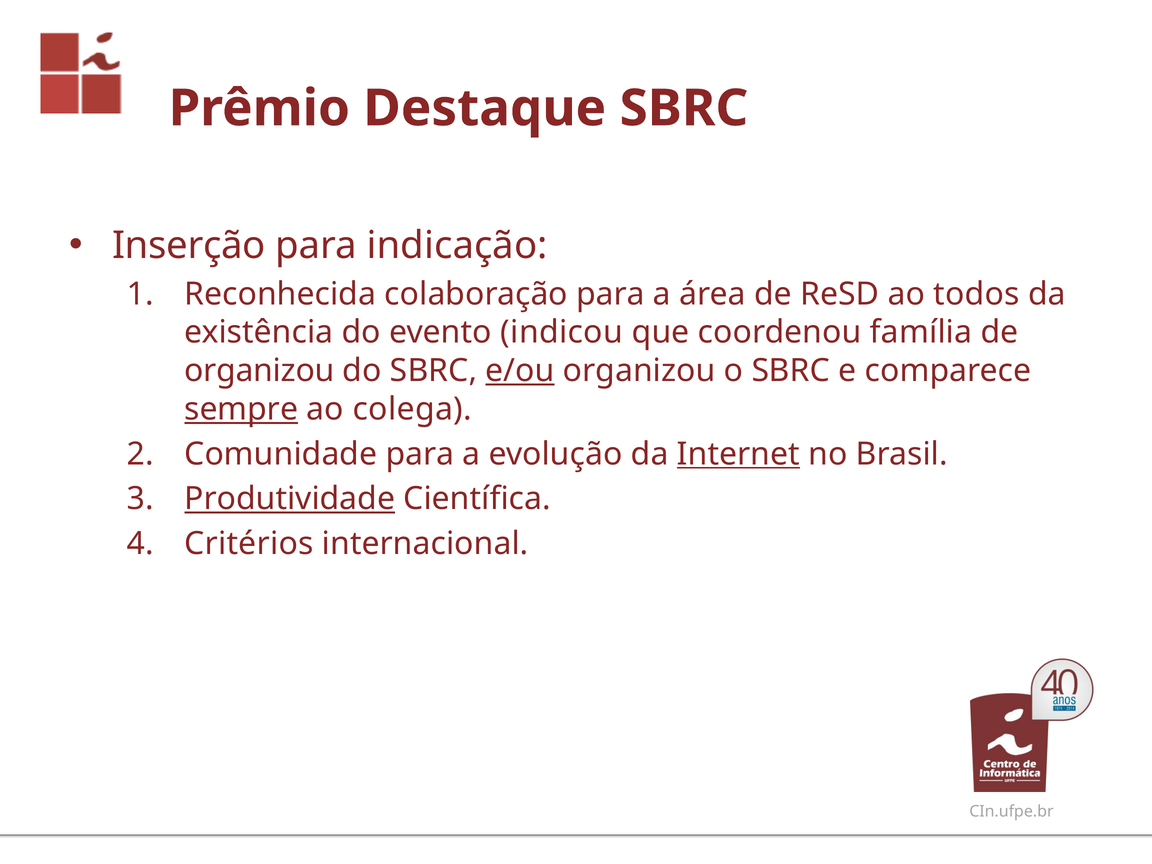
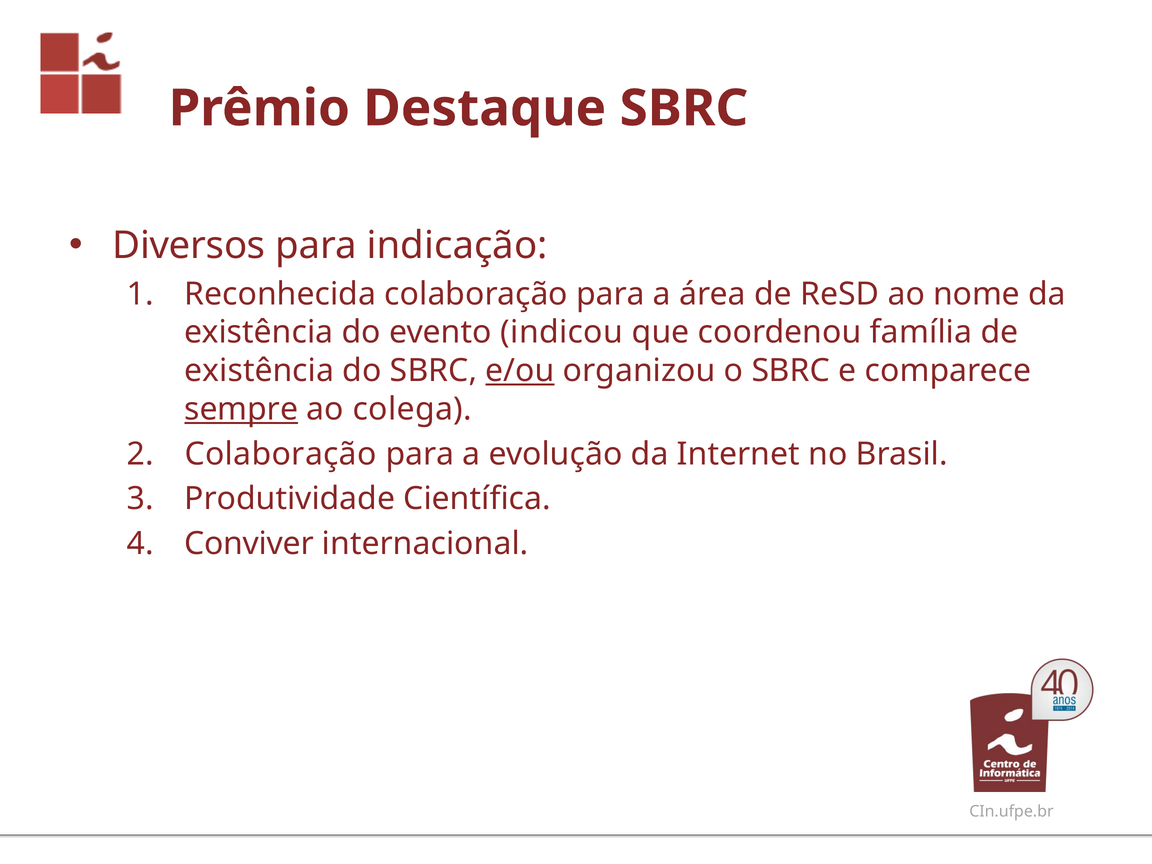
Inserção: Inserção -> Diversos (189, 246)
todos: todos -> nome (977, 294)
organizou: organizou -> existência (259, 371)
Comunidade: Comunidade -> Colaboração (281, 454)
Internet underline: present -> none (738, 454)
Produtividade underline: present -> none (290, 499)
Critérios: Critérios -> Conviver (249, 544)
